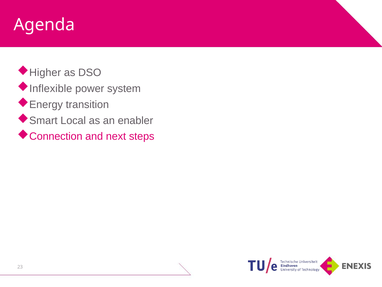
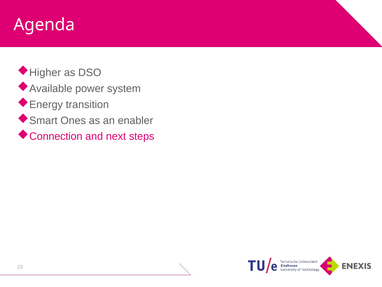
Inflexible: Inflexible -> Available (51, 88)
Local: Local -> Ones (73, 120)
